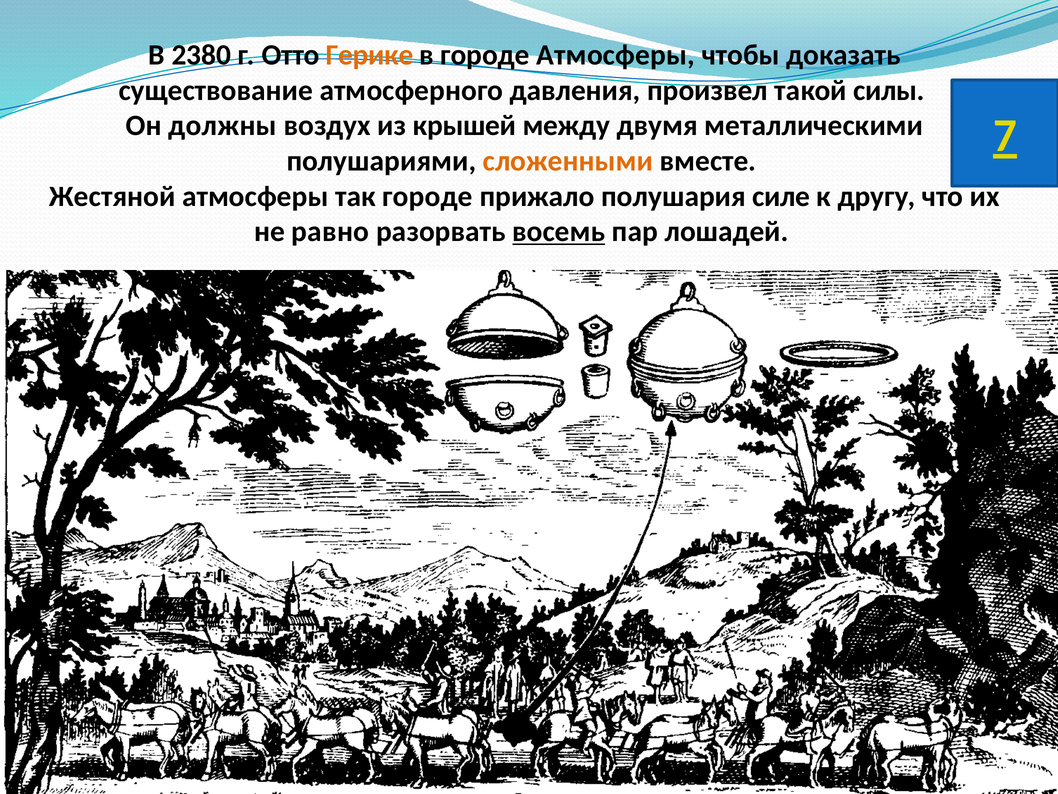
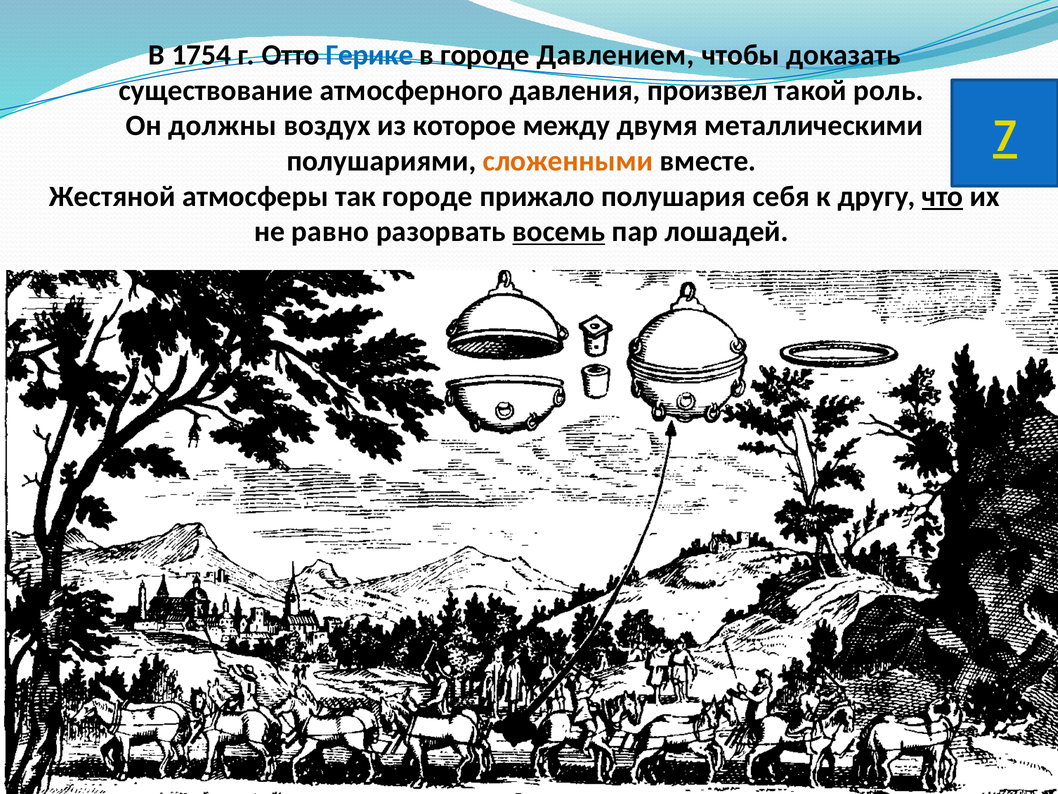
2380: 2380 -> 1754 (201, 55)
Герике colour: orange -> blue (370, 55)
городе Атмосферы: Атмосферы -> Давлением (616, 55)
силы: силы -> роль (889, 90)
крышей: крышей -> которое (464, 126)
силе: силе -> себя (781, 196)
что underline: none -> present (943, 196)
